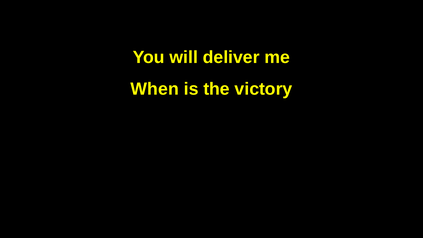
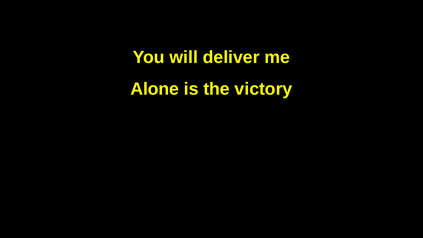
When: When -> Alone (155, 89)
